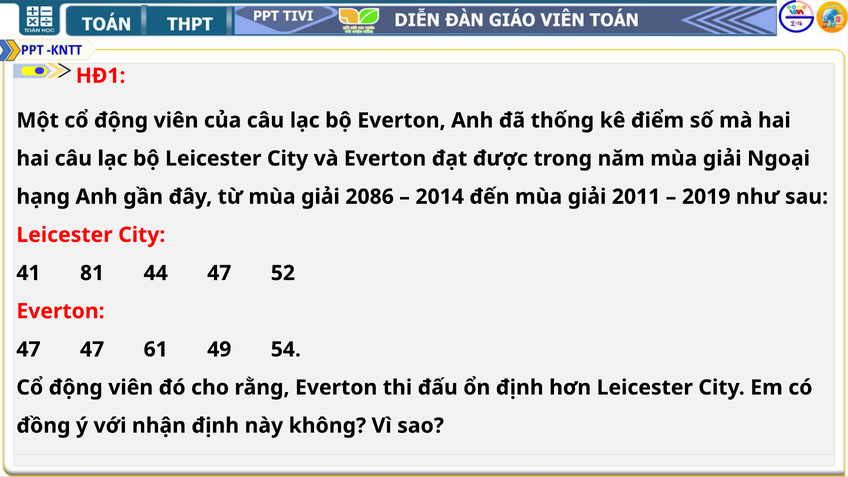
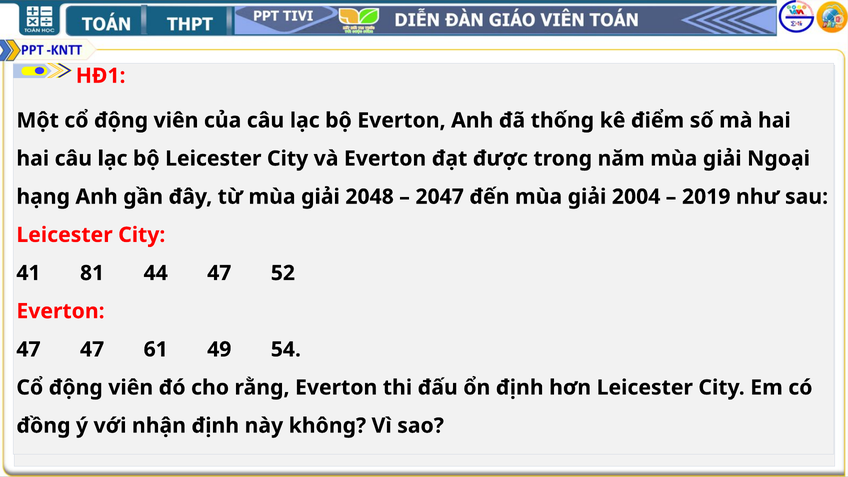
2086: 2086 -> 2048 (370, 197)
2014: 2014 -> 2047 (440, 197)
2011: 2011 -> 2004 (636, 197)
